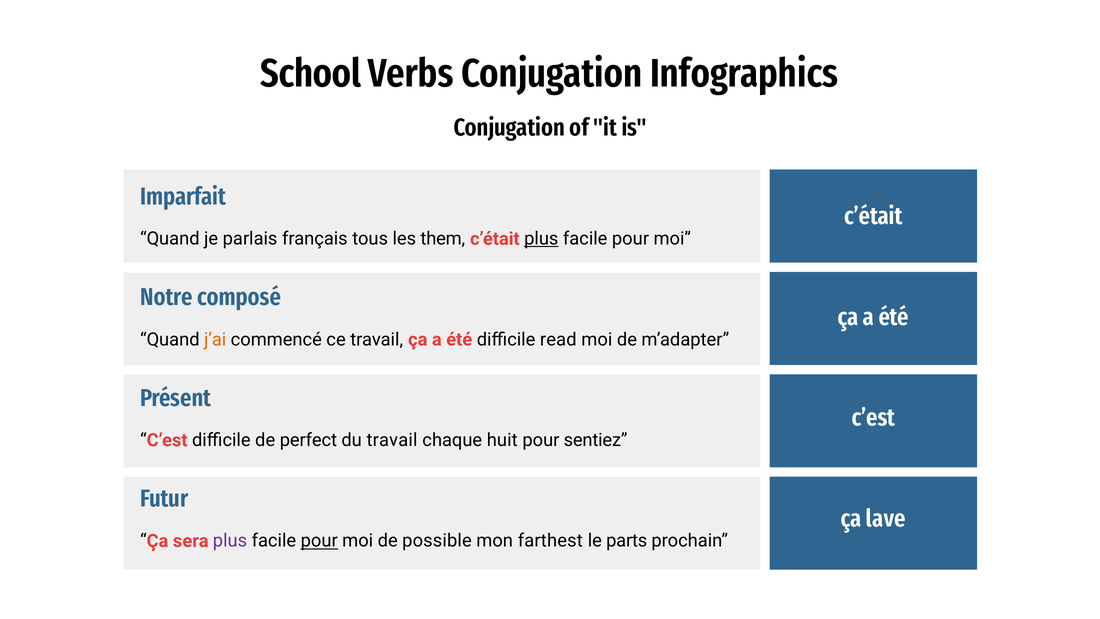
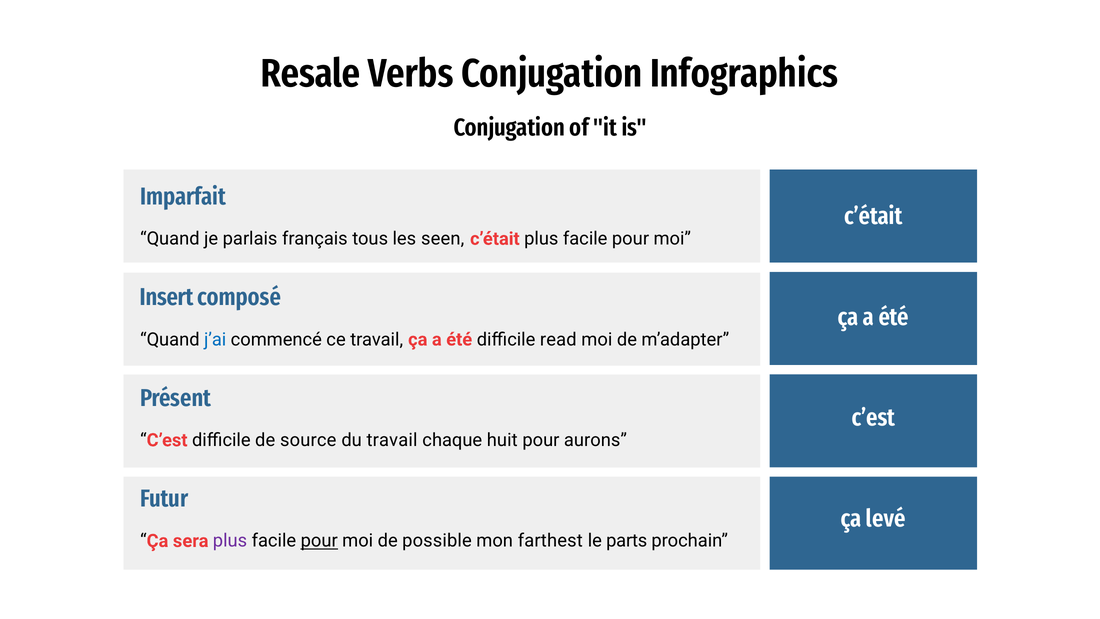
School: School -> Resale (311, 74)
them: them -> seen (443, 239)
plus underline: present -> none (541, 239)
Notre: Notre -> Insert (167, 297)
j’ai colour: orange -> blue (215, 339)
perfect: perfect -> source (308, 440)
sentiez: sentiez -> aurons (595, 440)
lave: lave -> levé (886, 518)
